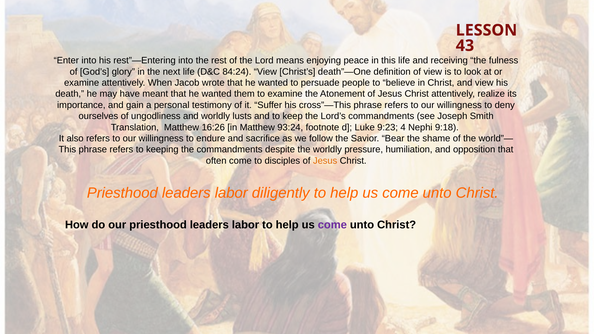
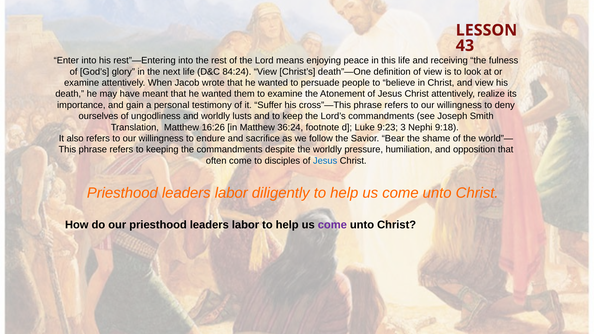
93:24: 93:24 -> 36:24 (290, 127)
4: 4 -> 3 (403, 127)
Jesus colour: orange -> blue (325, 161)
